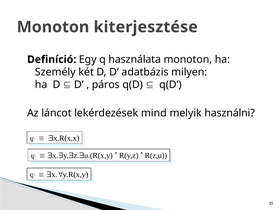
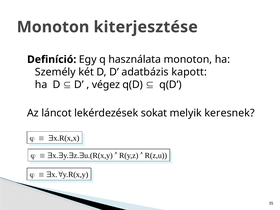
milyen: milyen -> kapott (189, 72)
páros: páros -> végez (106, 85)
mind: mind -> sokat (154, 113)
használni: használni -> keresnek (230, 113)
